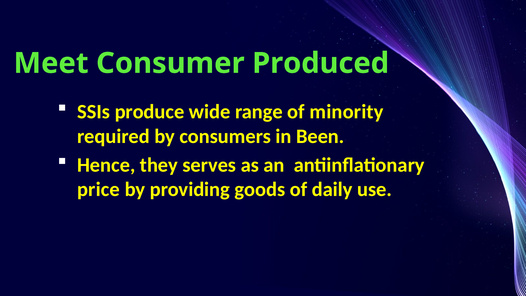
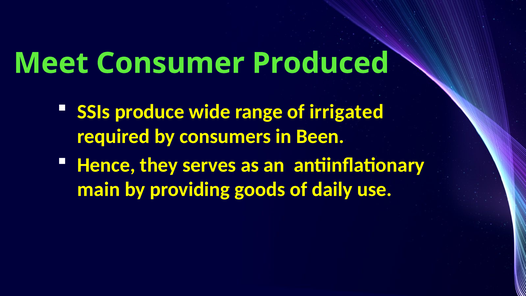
minority: minority -> irrigated (347, 112)
price: price -> main (99, 189)
